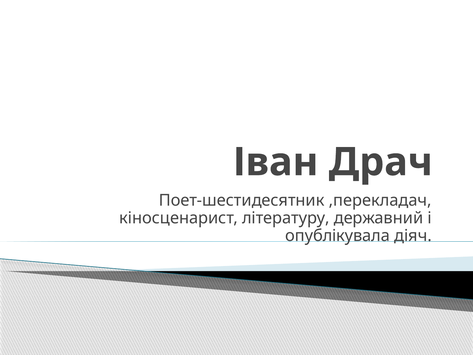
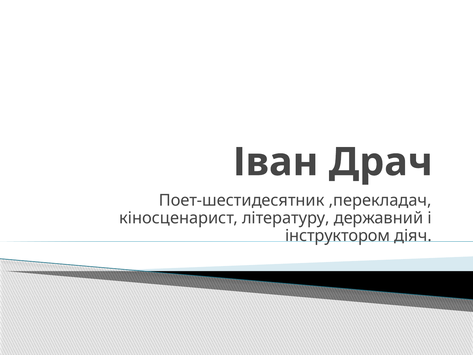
опублікувала: опублікувала -> інструктором (338, 236)
